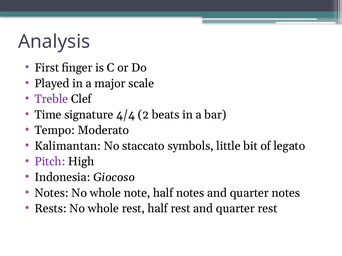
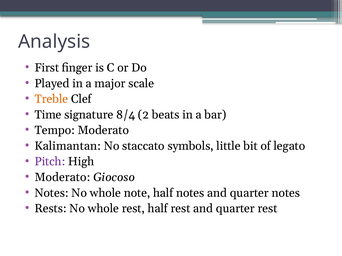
Treble colour: purple -> orange (51, 99)
4/4: 4/4 -> 8/4 (126, 115)
Indonesia: Indonesia -> Moderato (62, 178)
